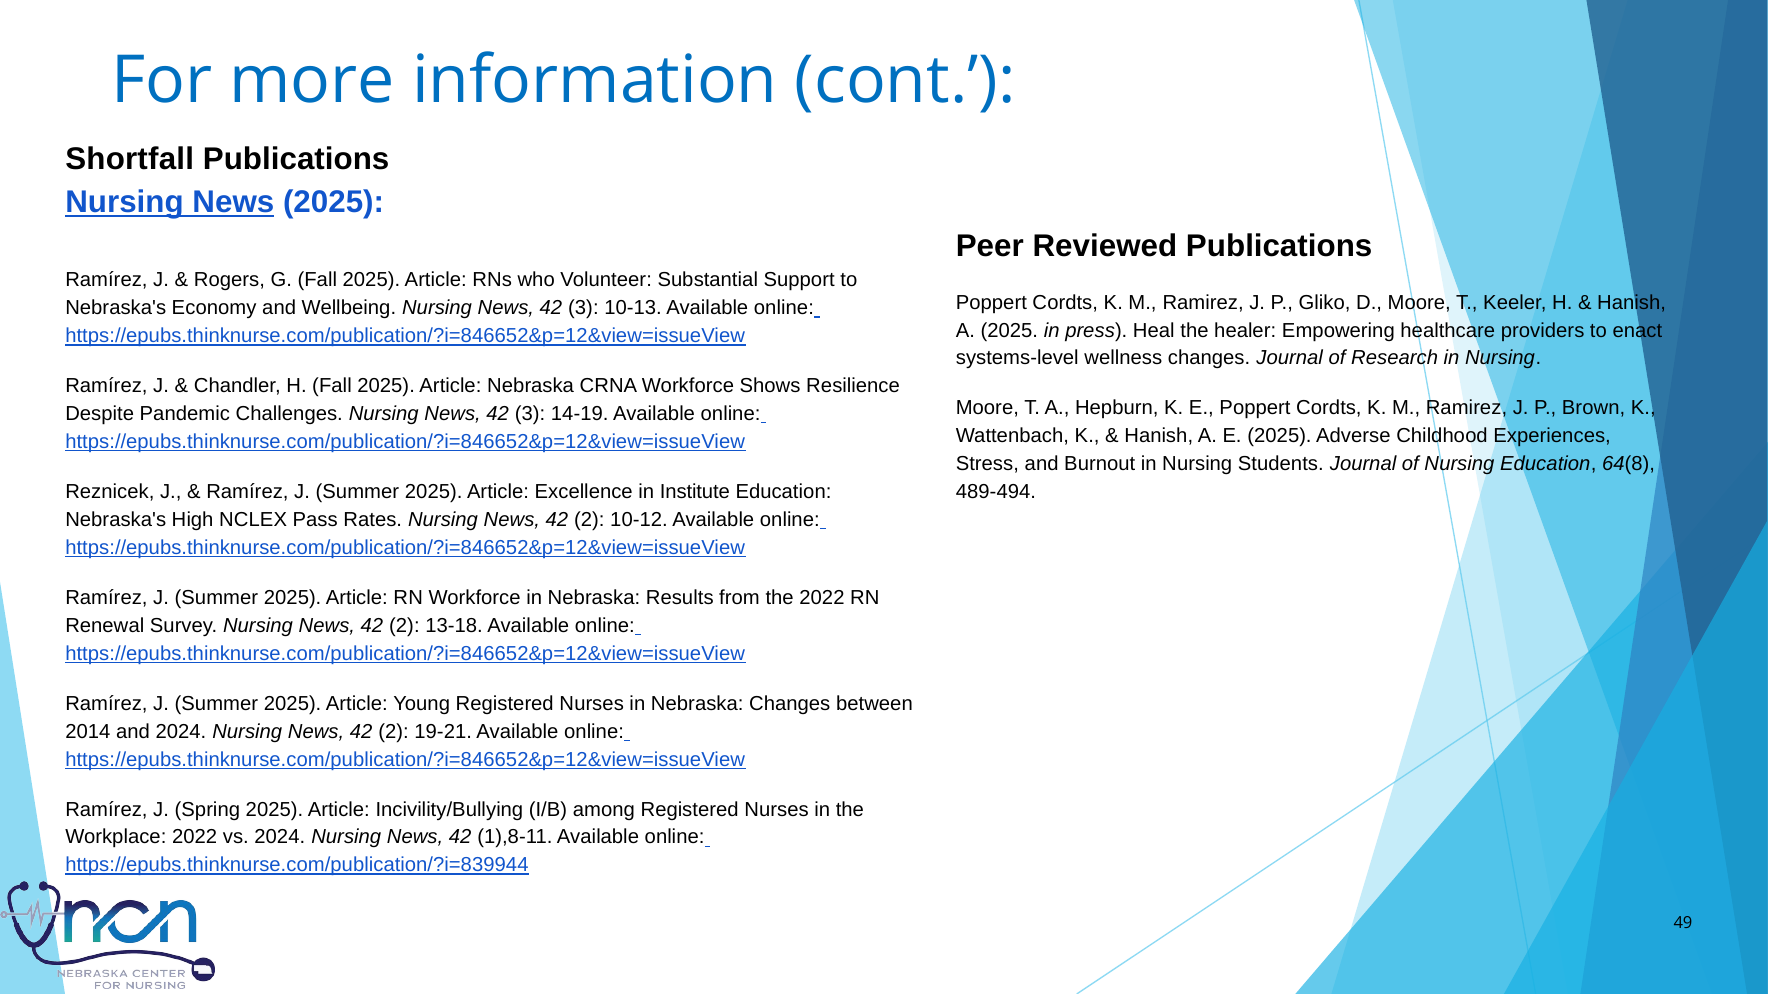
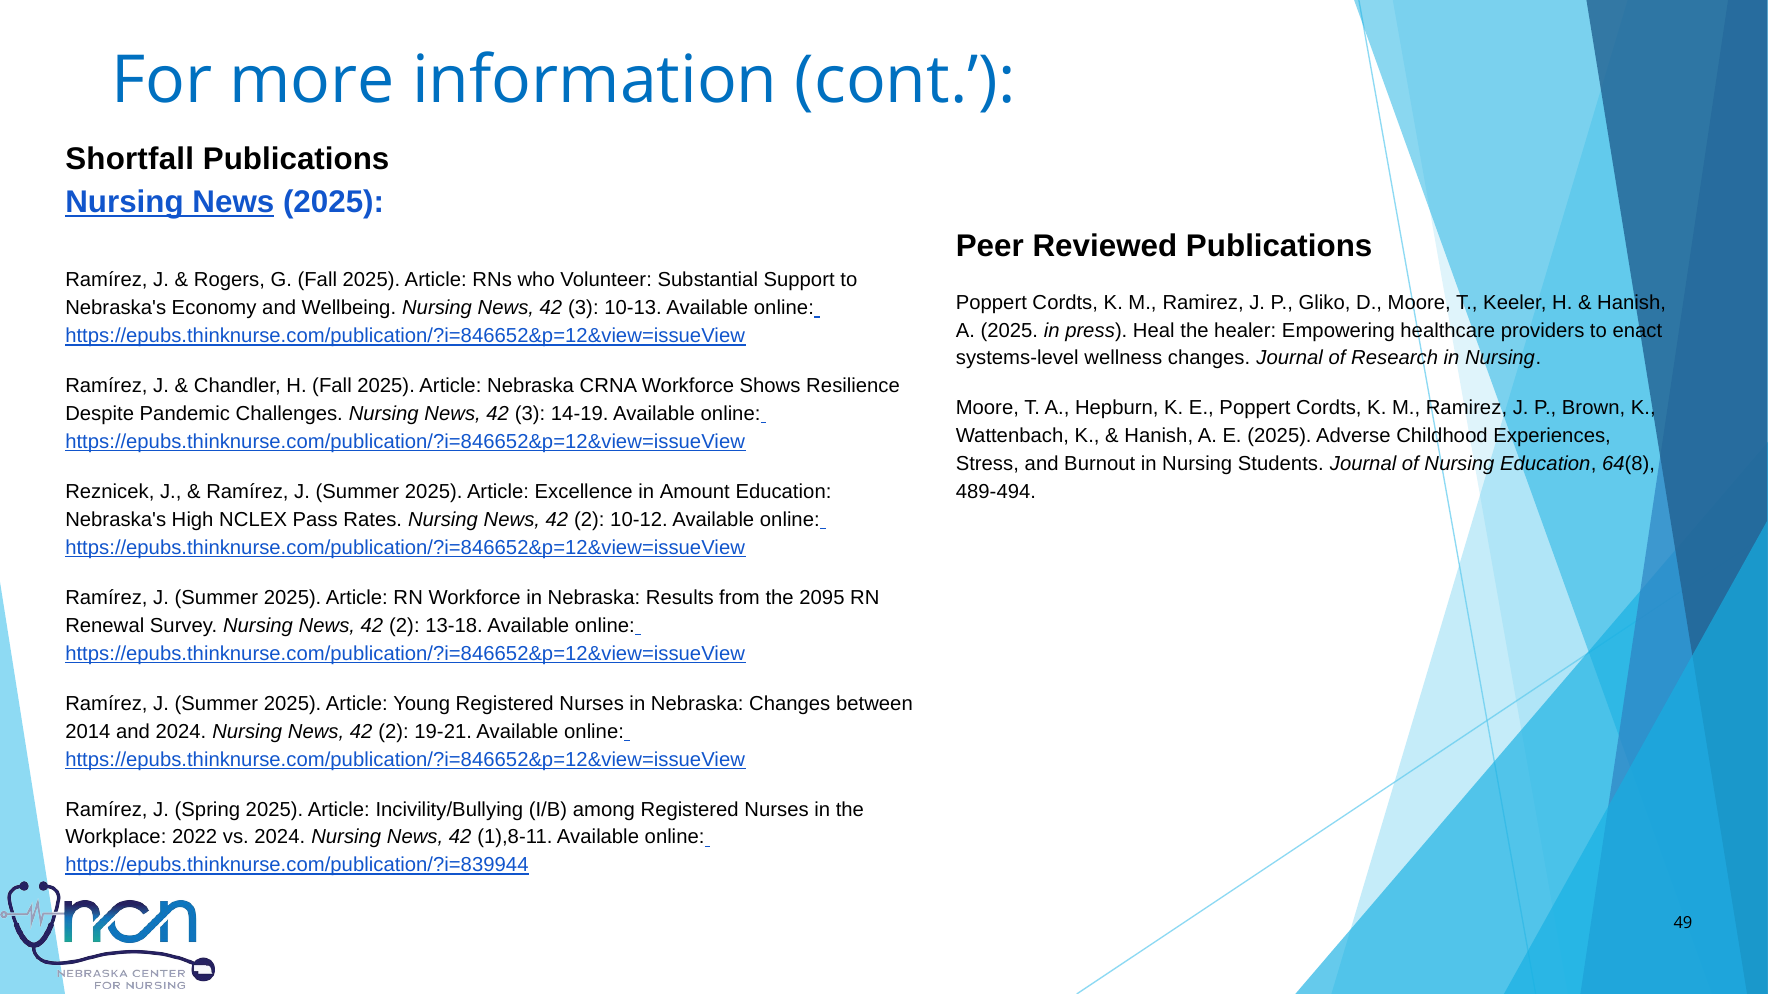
Institute: Institute -> Amount (695, 492)
the 2022: 2022 -> 2095 (822, 598)
